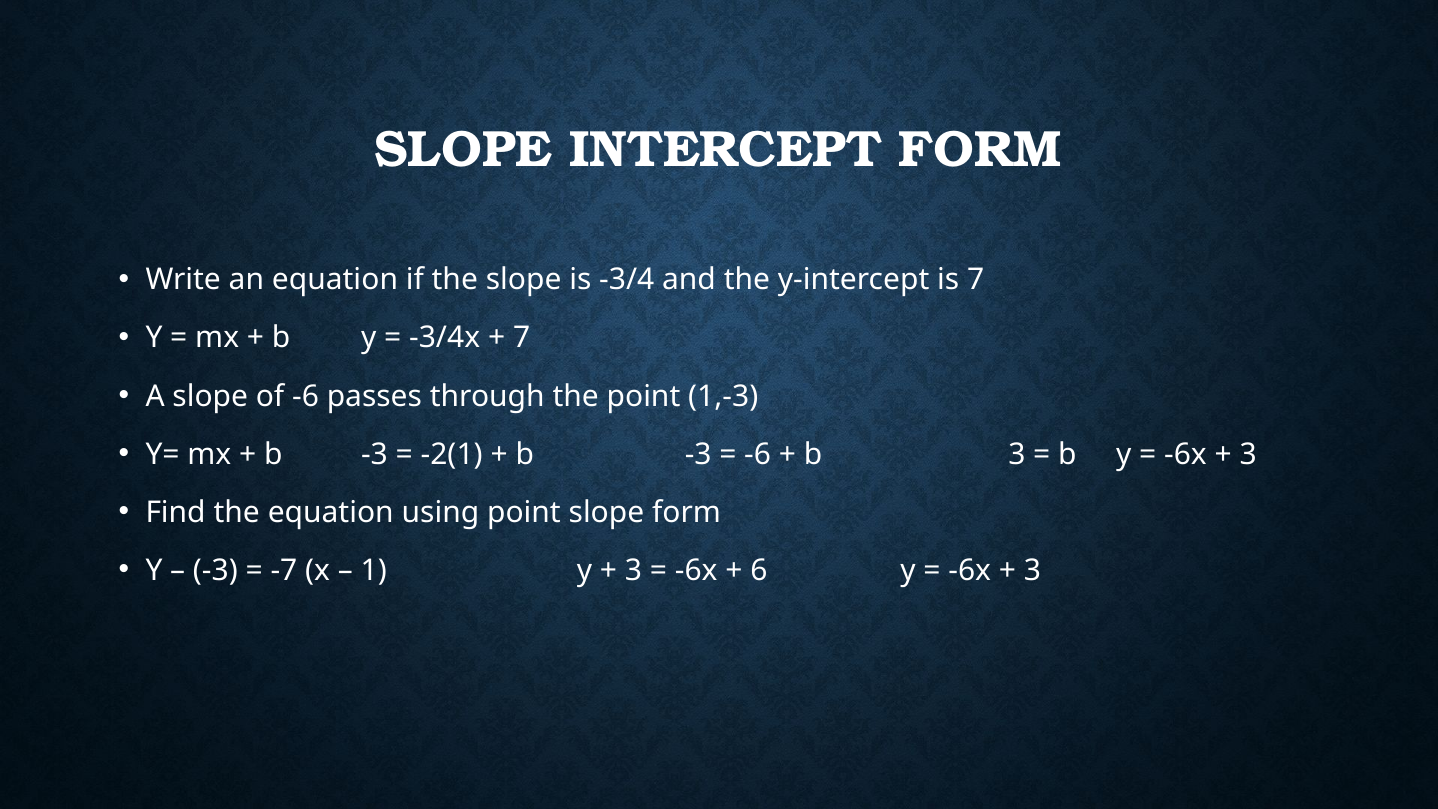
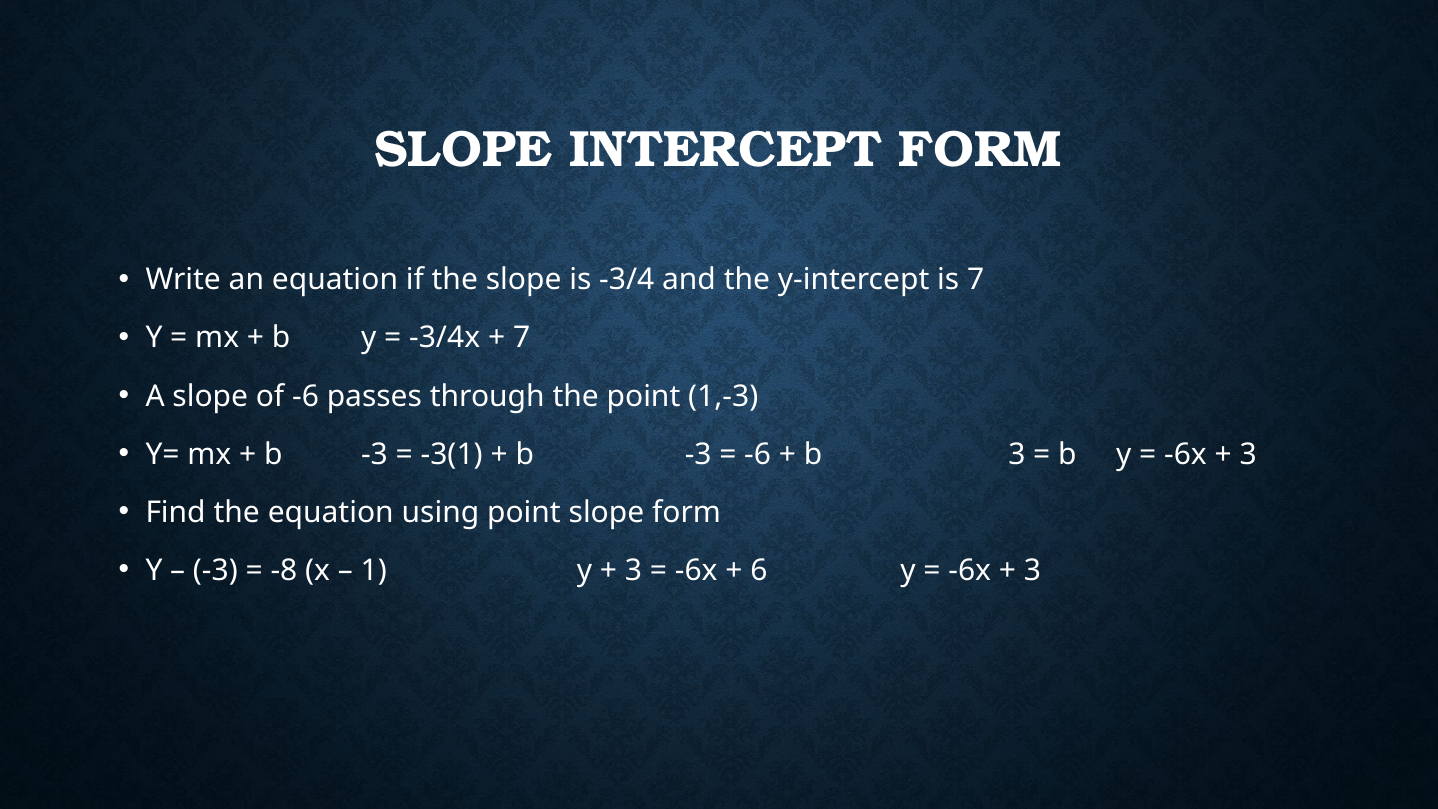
-2(1: -2(1 -> -3(1 (452, 454)
-7: -7 -> -8 (284, 570)
